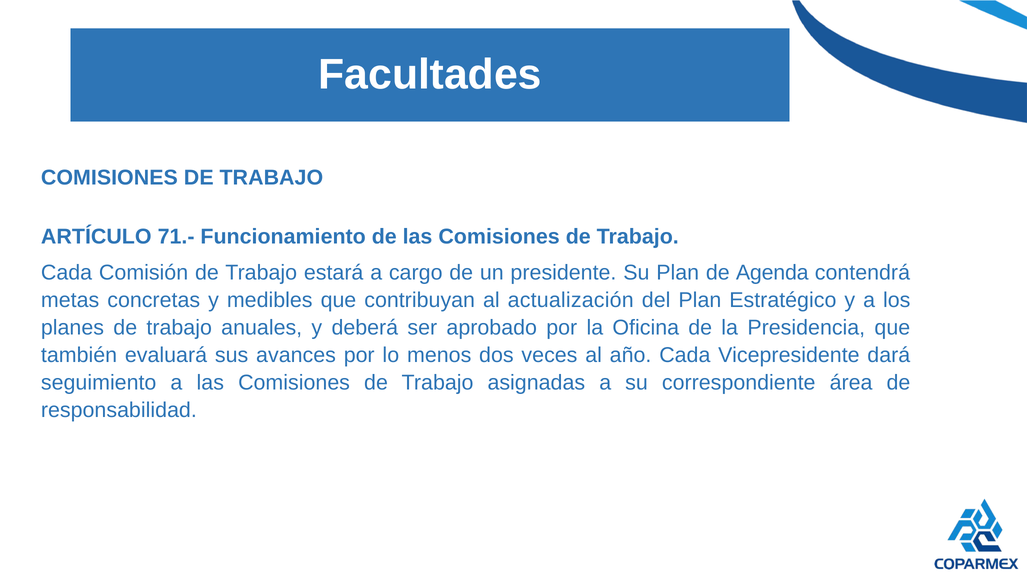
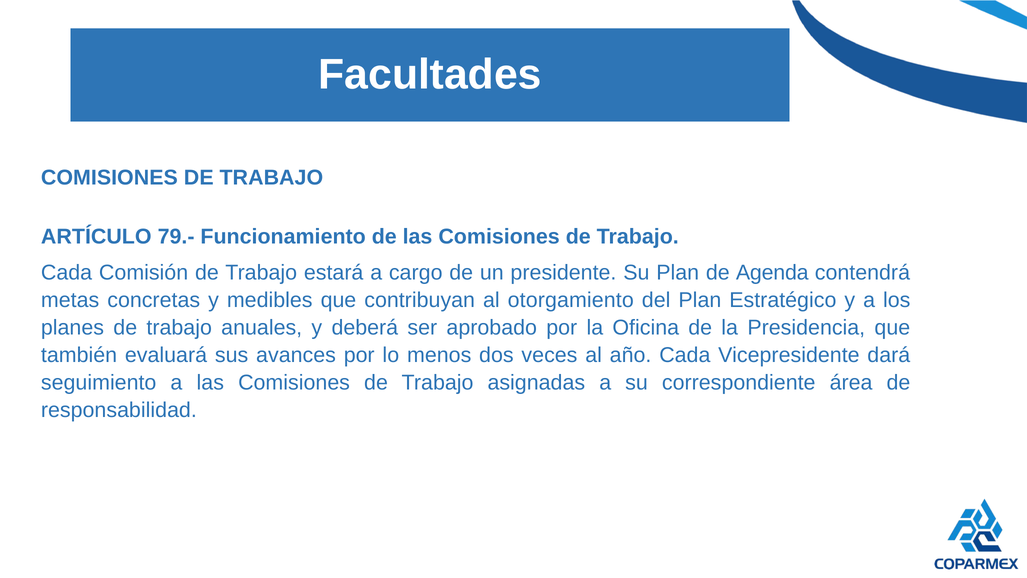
71.-: 71.- -> 79.- (176, 236)
actualización: actualización -> otorgamiento (571, 300)
